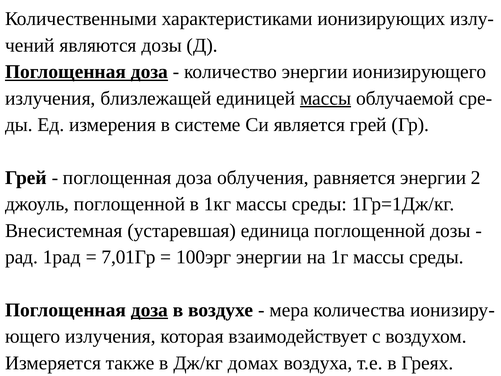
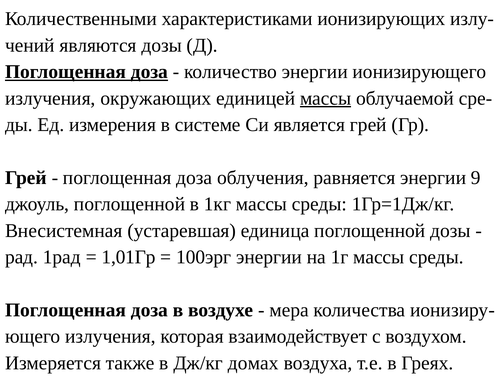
близлежащей: близлежащей -> окружающих (156, 98)
2: 2 -> 9 (476, 178)
7,01Гр: 7,01Гр -> 1,01Гр (129, 257)
доза underline: present -> none (149, 310)
